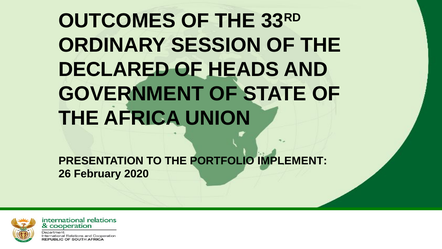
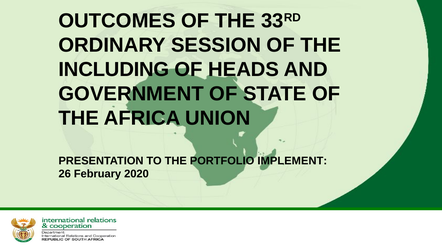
DECLARED: DECLARED -> INCLUDING (114, 69)
